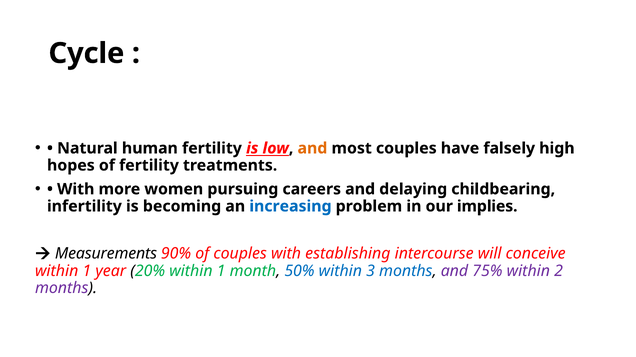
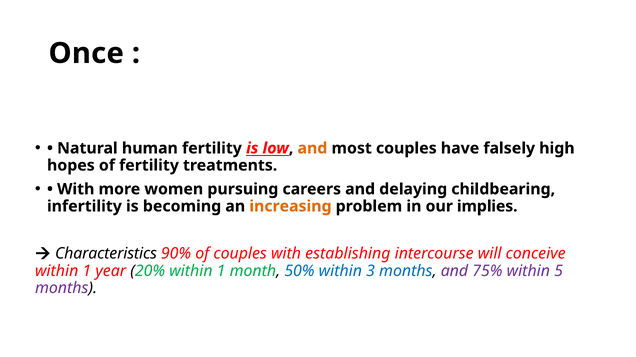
Cycle: Cycle -> Once (86, 53)
increasing colour: blue -> orange (290, 207)
Measurements: Measurements -> Characteristics (106, 254)
2: 2 -> 5 (559, 271)
